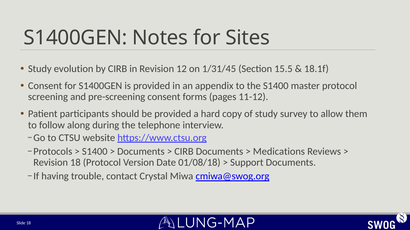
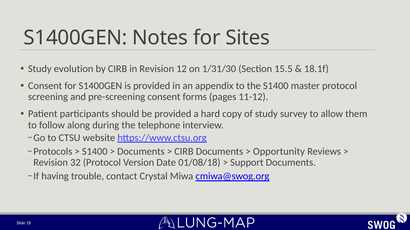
1/31/45: 1/31/45 -> 1/31/30 (219, 69)
Medications: Medications -> Opportunity (279, 152)
Revision 18: 18 -> 32 (75, 163)
